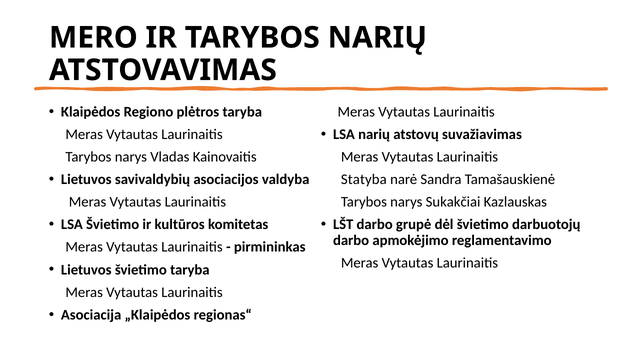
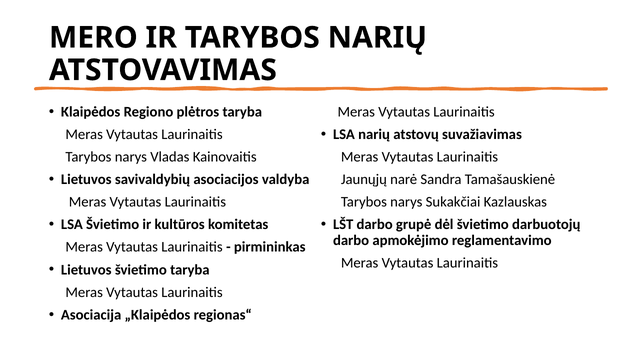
Statyba: Statyba -> Jaunųjų (364, 180)
